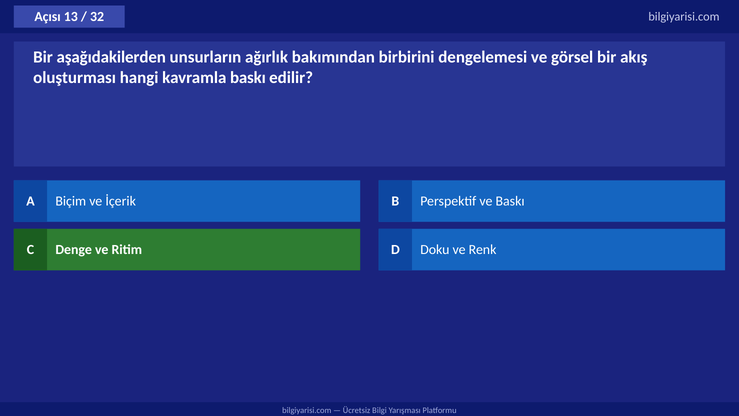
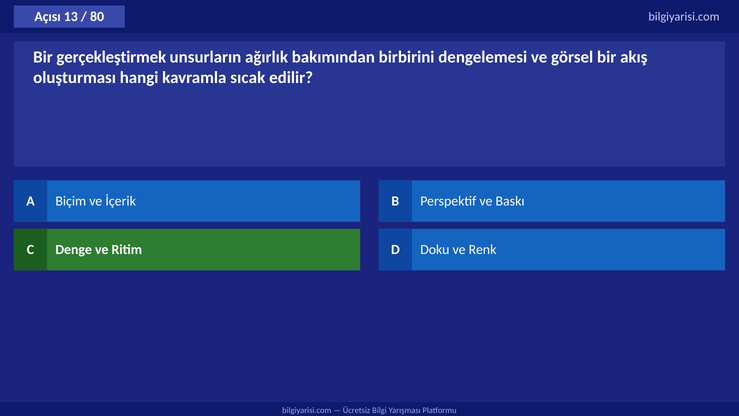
32: 32 -> 80 (97, 17)
aşağıdakilerden: aşağıdakilerden -> gerçekleştirmek (111, 57)
kavramla baskı: baskı -> sıcak (248, 77)
